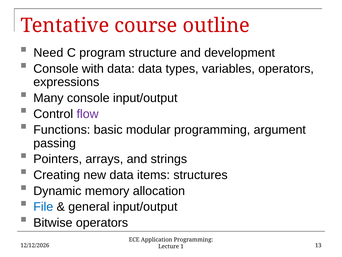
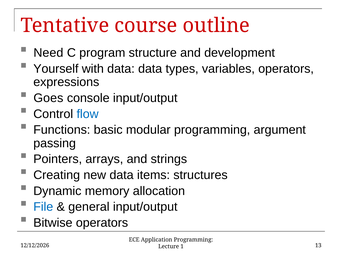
Console: Console -> Yourself (56, 69)
Many: Many -> Goes (48, 98)
flow colour: purple -> blue (88, 114)
